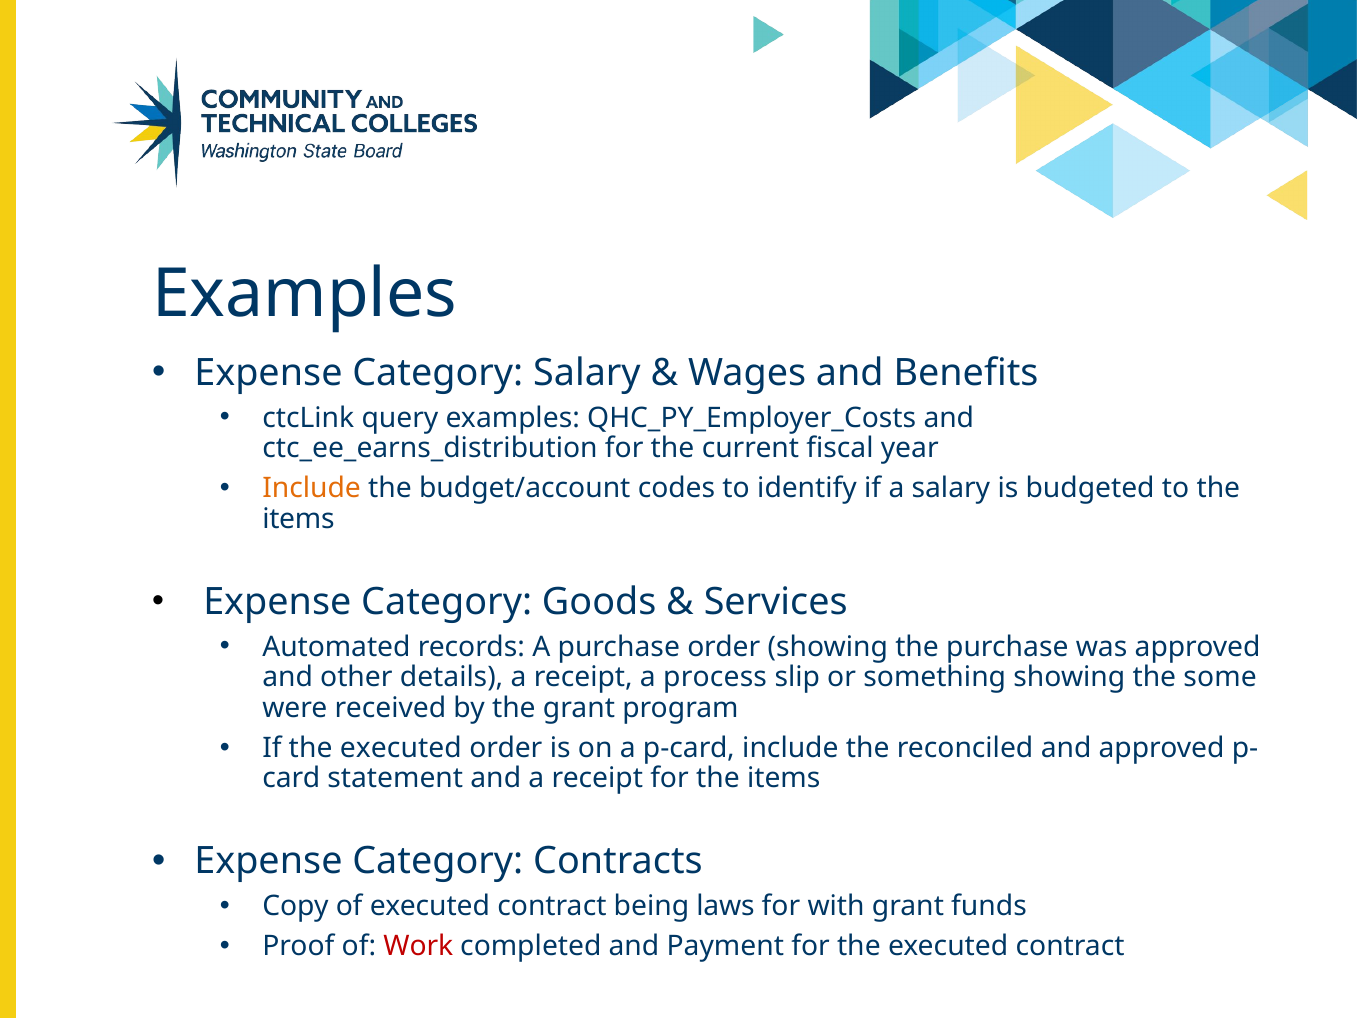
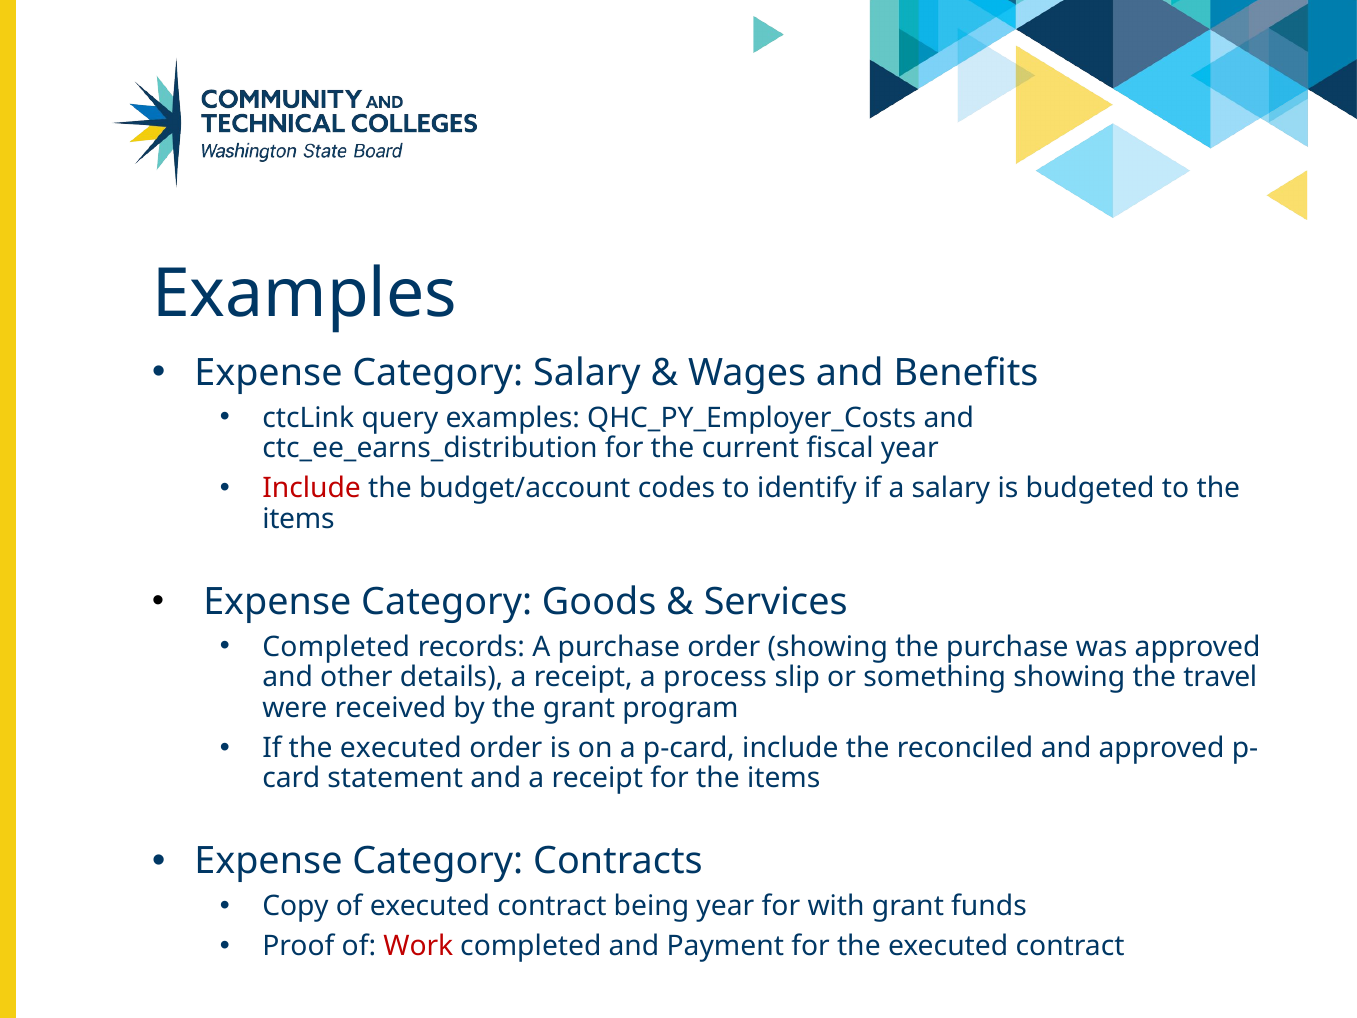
Include colour: orange -> red (312, 488)
Automated: Automated -> Completed (336, 647)
some: some -> travel (1220, 677)
being laws: laws -> year (725, 906)
